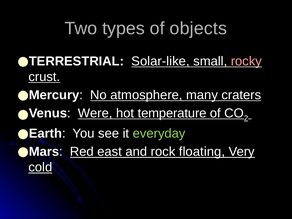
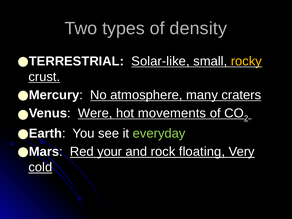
objects: objects -> density (198, 28)
rocky colour: pink -> yellow (246, 61)
temperature: temperature -> movements (172, 113)
east: east -> your (110, 152)
